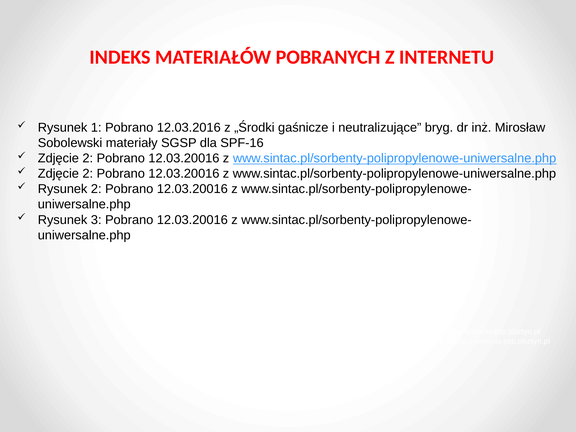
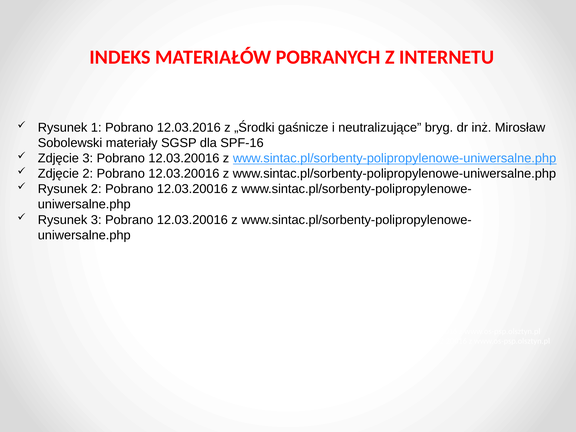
2: 2 -> 3 (88, 158)
